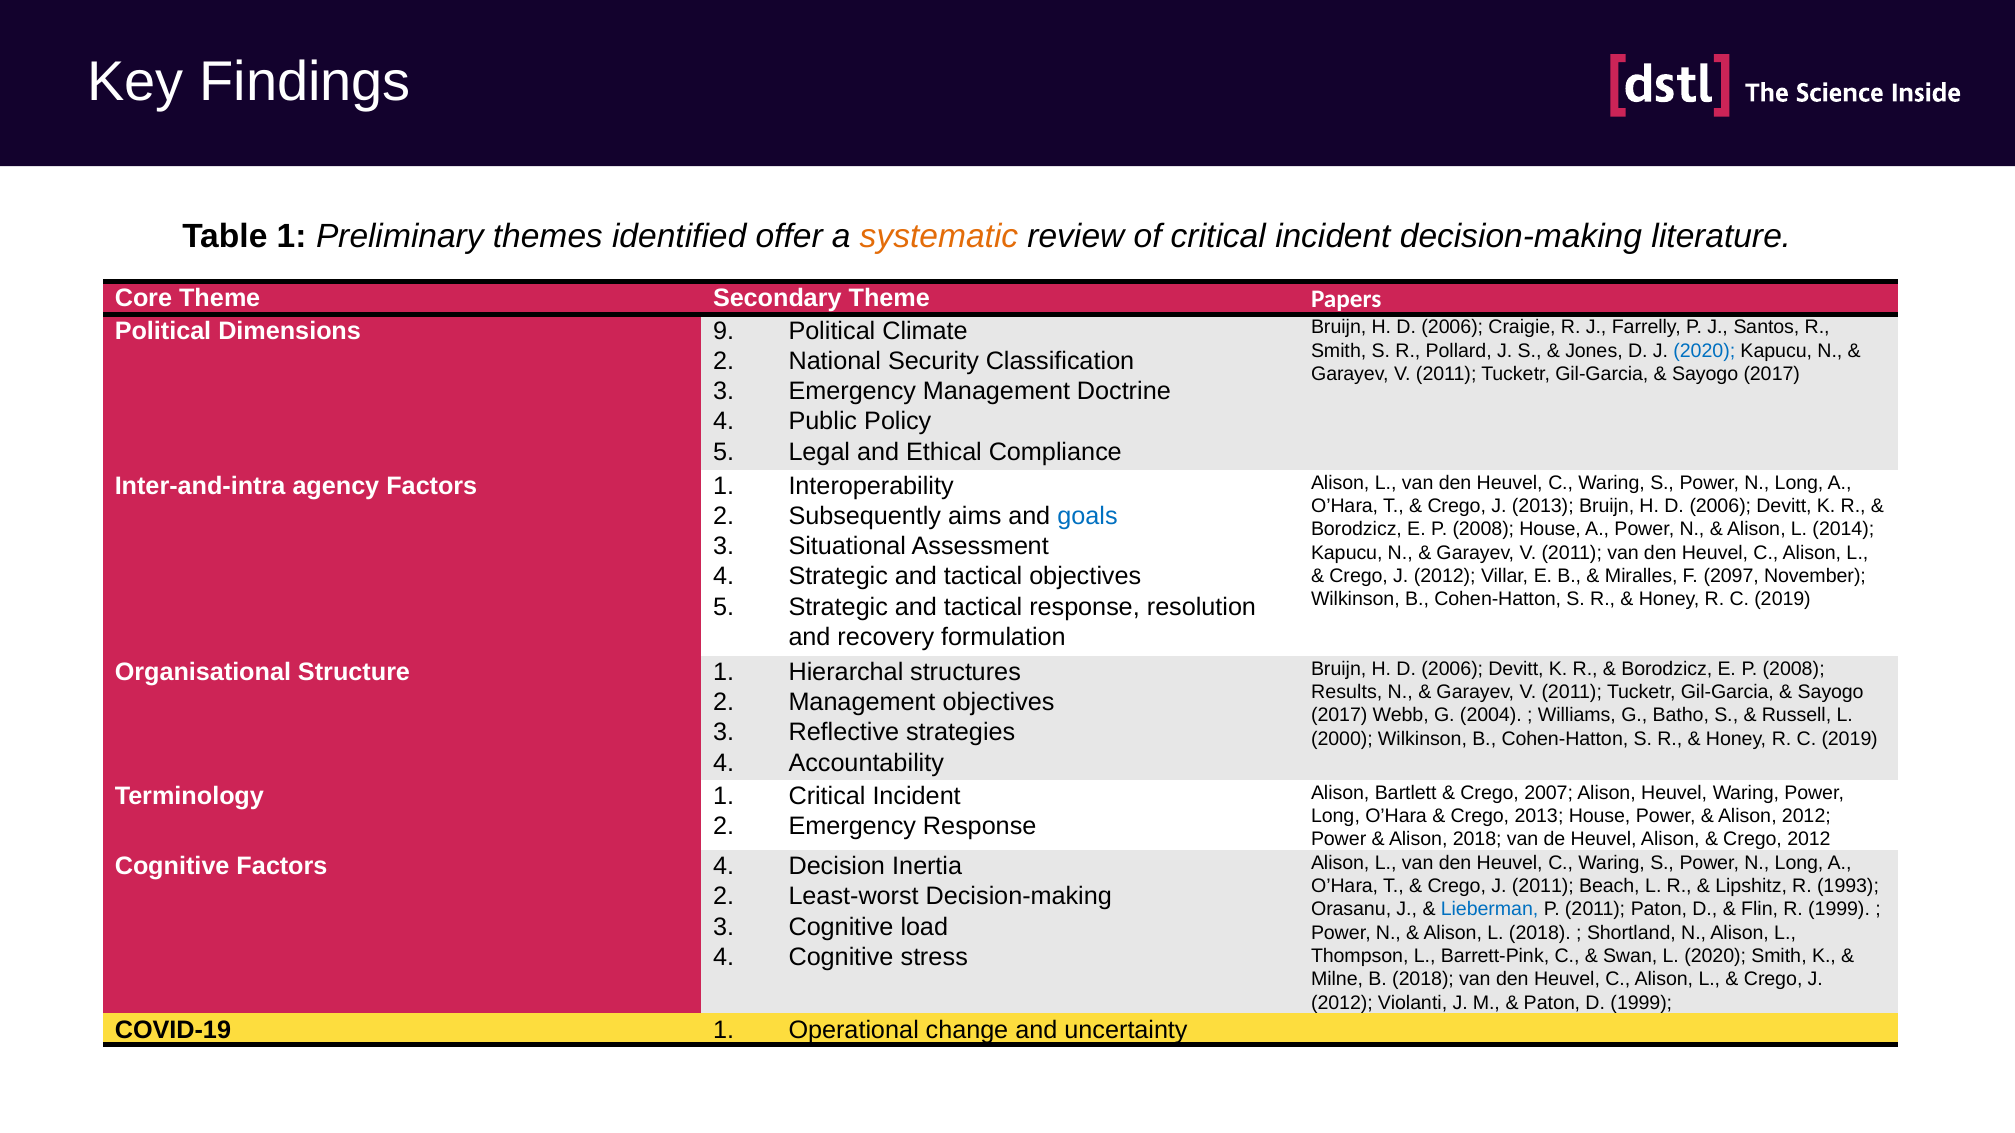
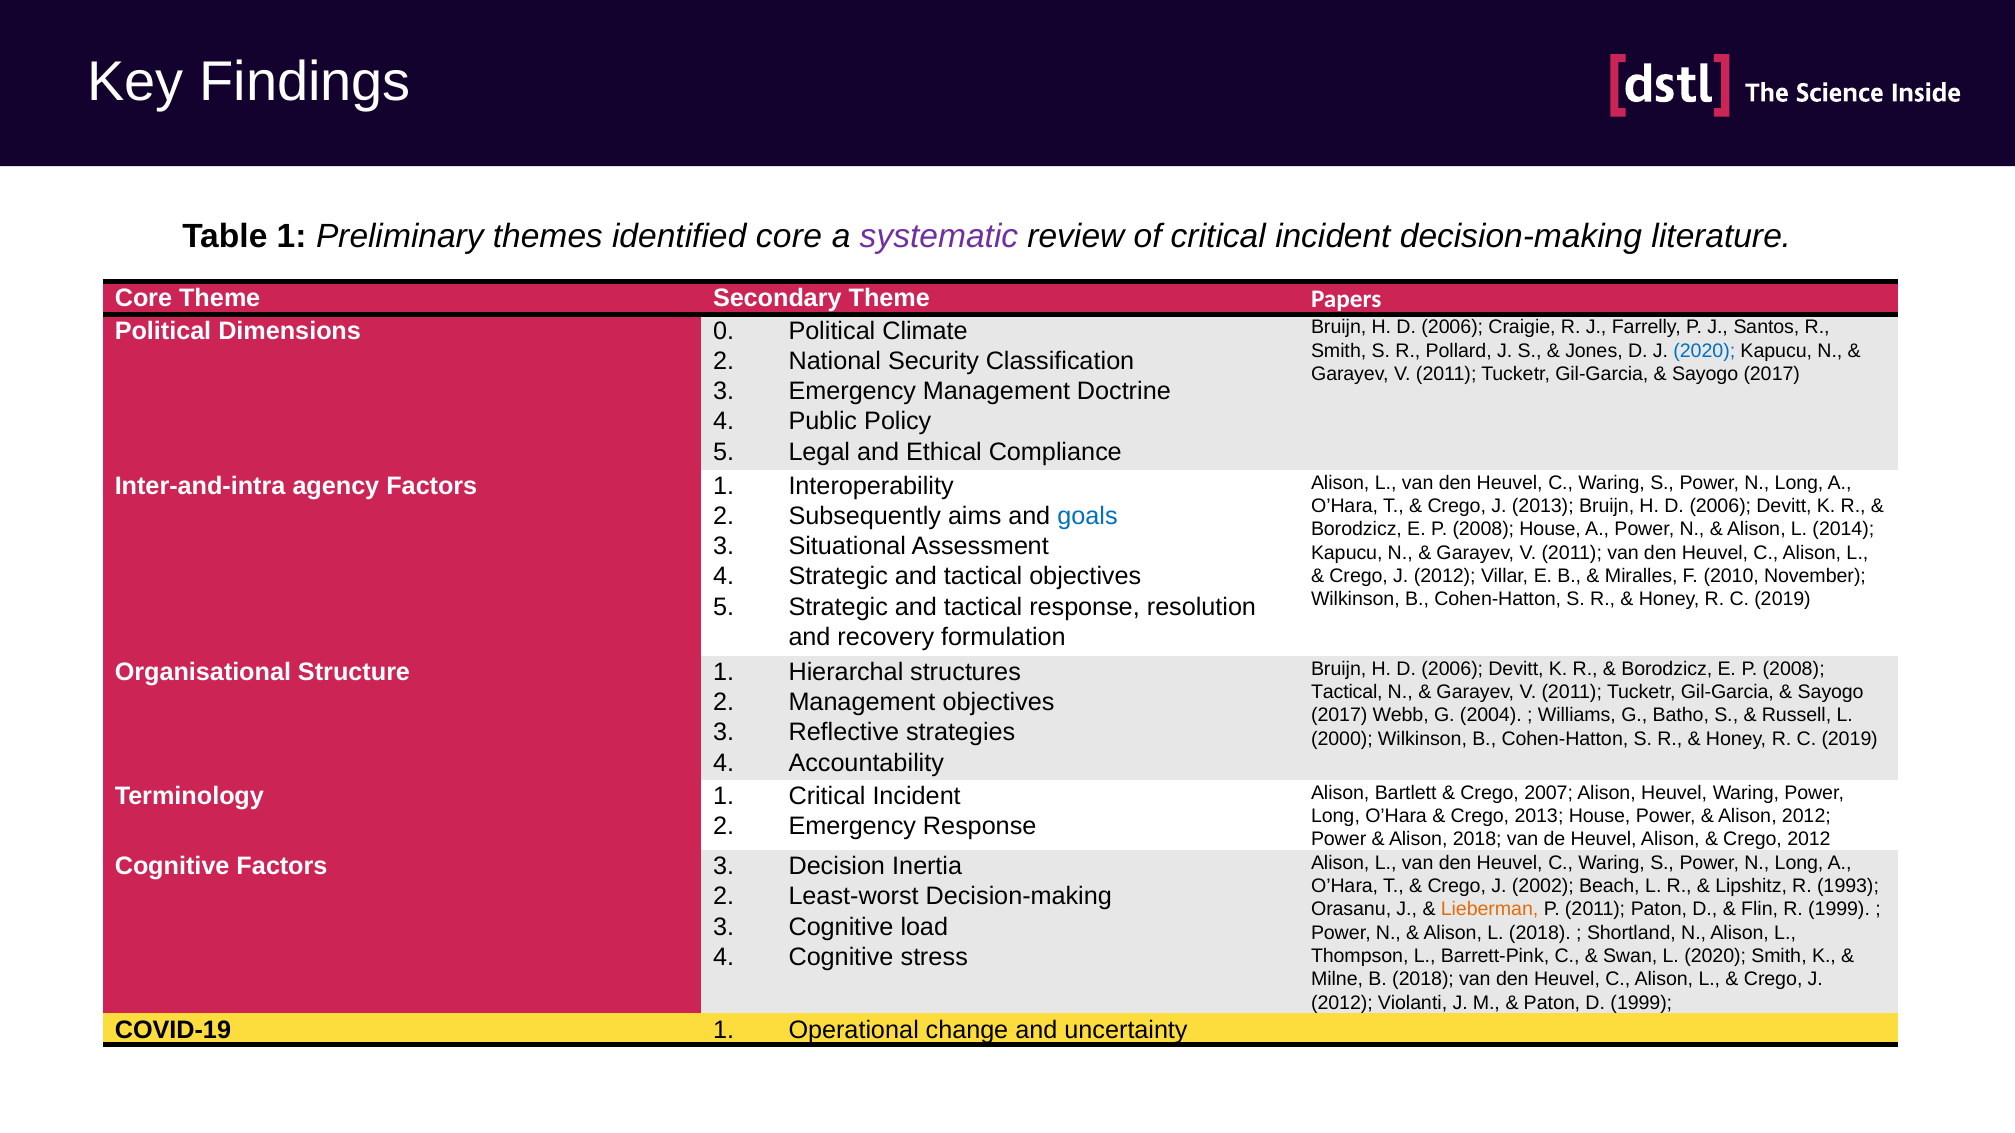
identified offer: offer -> core (789, 236)
systematic colour: orange -> purple (939, 236)
9: 9 -> 0 (724, 331)
2097: 2097 -> 2010 (1731, 576)
Results: Results -> Tactical (1347, 692)
Factors 4: 4 -> 3 (724, 867)
J 2011: 2011 -> 2002 (1543, 887)
Lieberman colour: blue -> orange (1490, 910)
